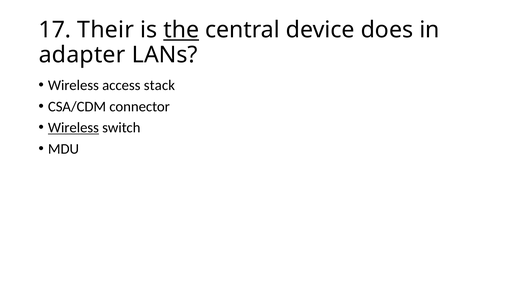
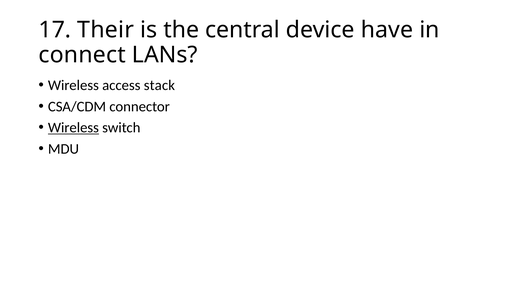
the underline: present -> none (181, 30)
does: does -> have (387, 30)
adapter: adapter -> connect (82, 55)
